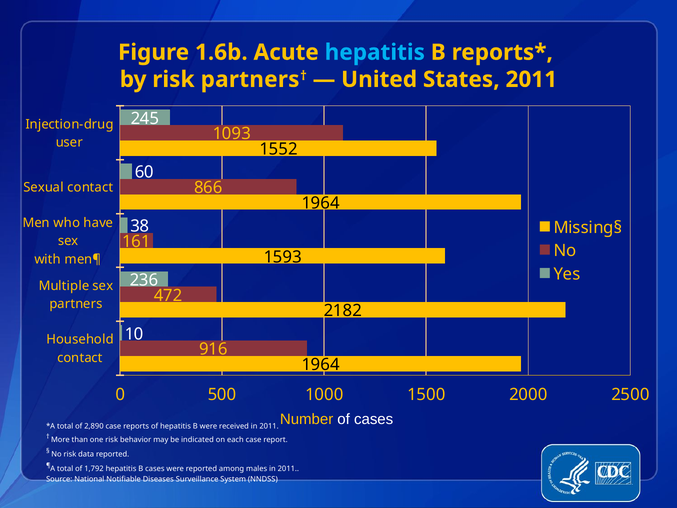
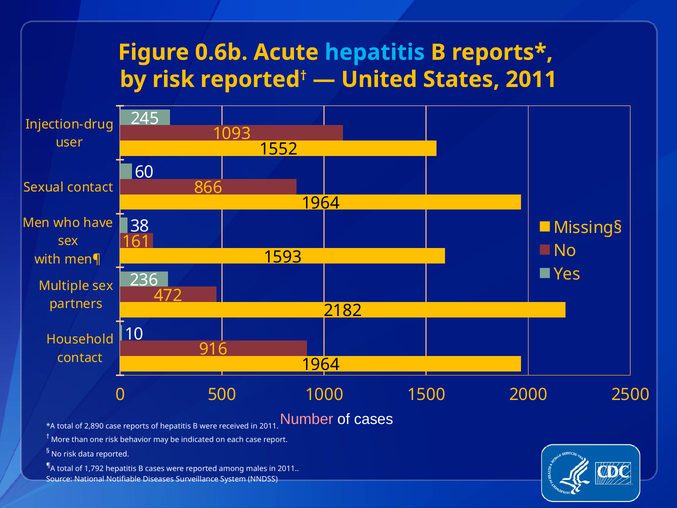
1.6b: 1.6b -> 0.6b (221, 52)
risk partners: partners -> reported (250, 79)
Number colour: yellow -> pink (307, 419)
